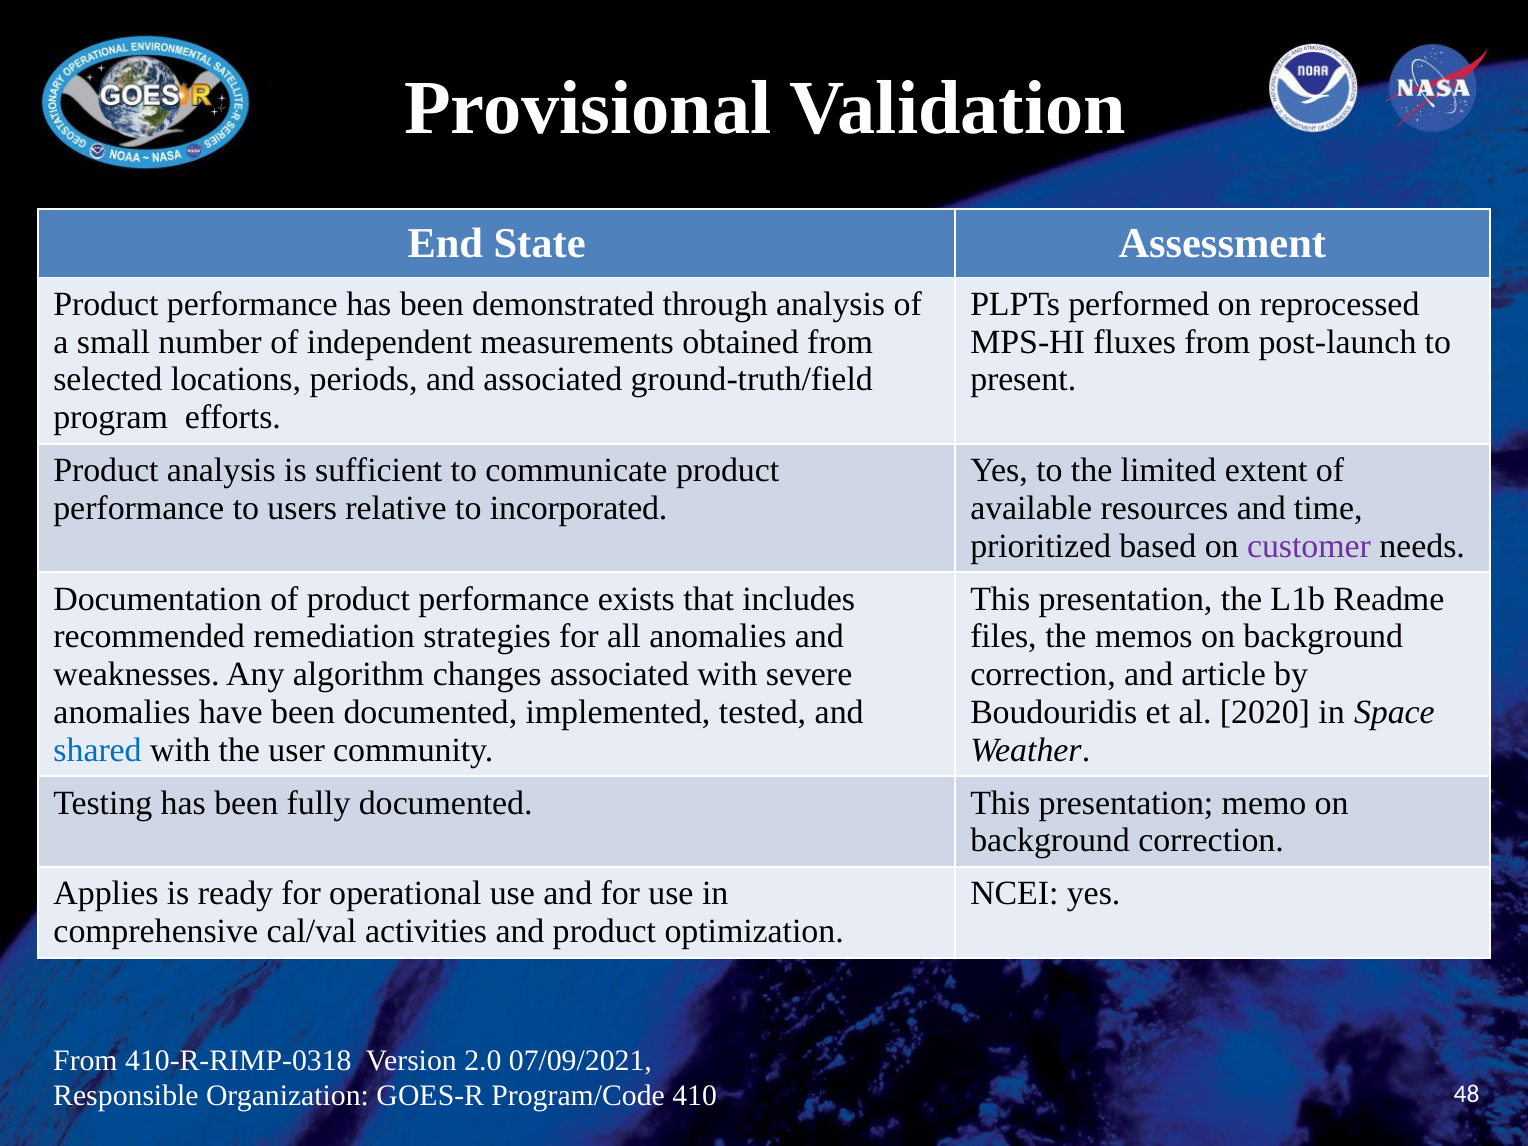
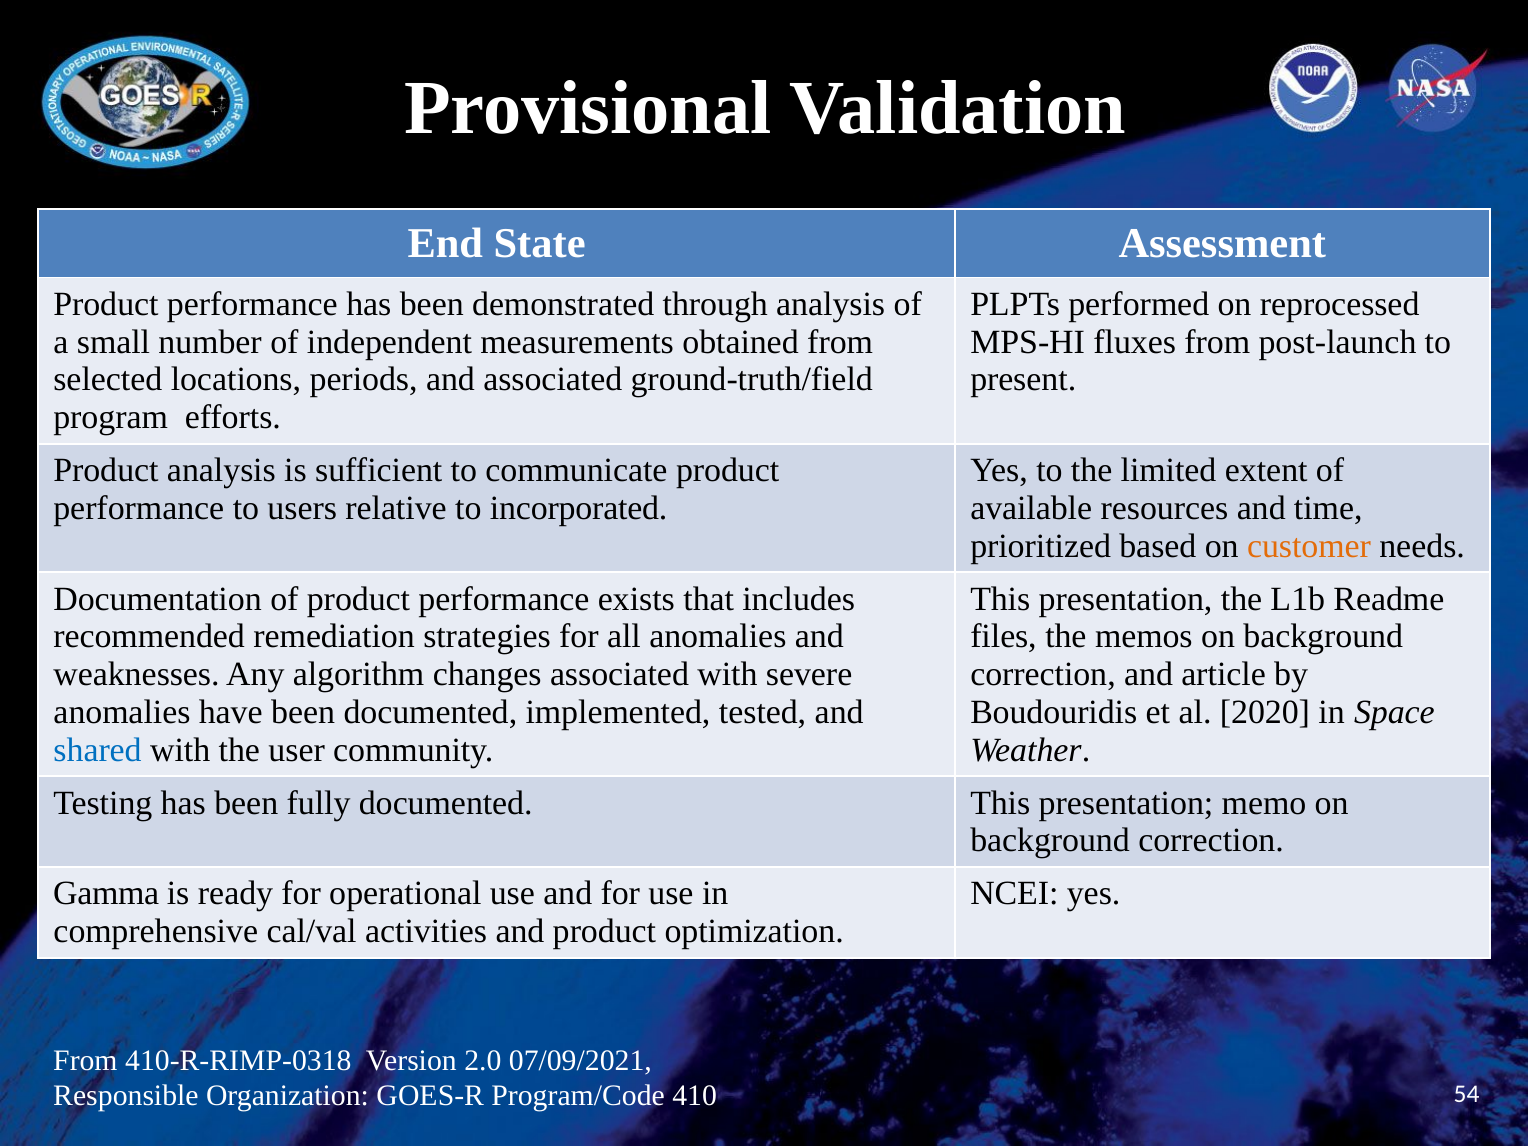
customer colour: purple -> orange (1309, 546)
Applies: Applies -> Gamma (106, 894)
48: 48 -> 54 (1467, 1094)
